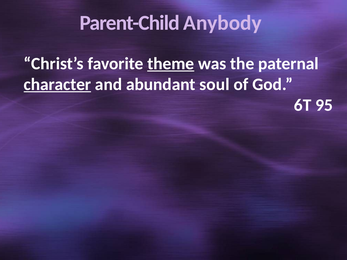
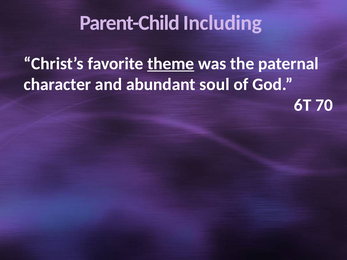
Anybody: Anybody -> Including (223, 23)
character underline: present -> none (57, 84)
95: 95 -> 70 (324, 105)
